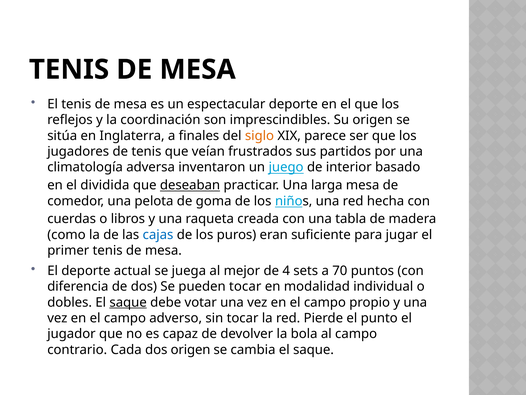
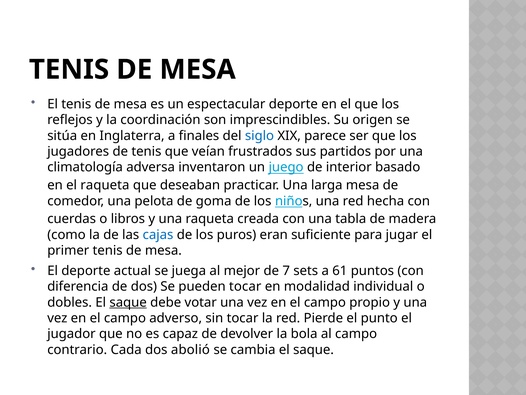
siglo colour: orange -> blue (259, 136)
el dividida: dividida -> raqueta (105, 185)
deseaban underline: present -> none (190, 185)
4: 4 -> 7 (286, 270)
70: 70 -> 61 (340, 270)
dos origen: origen -> abolió (190, 349)
